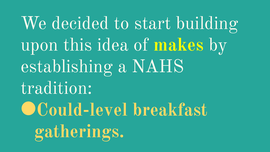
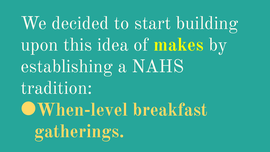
Could-level: Could-level -> When-level (82, 110)
